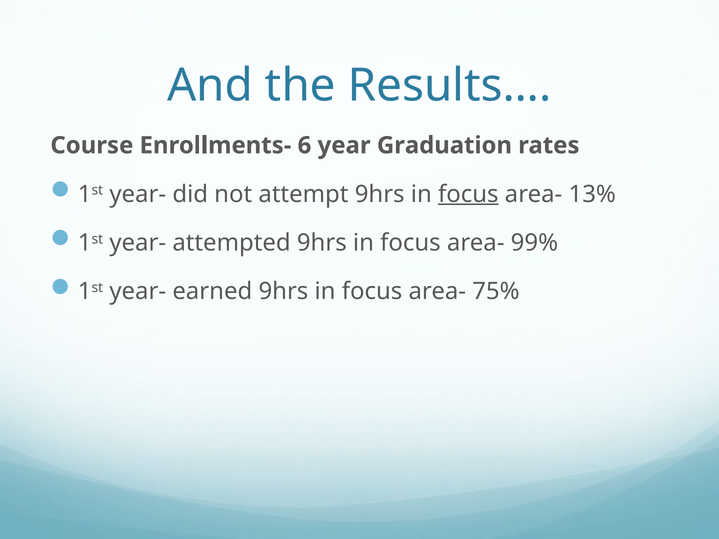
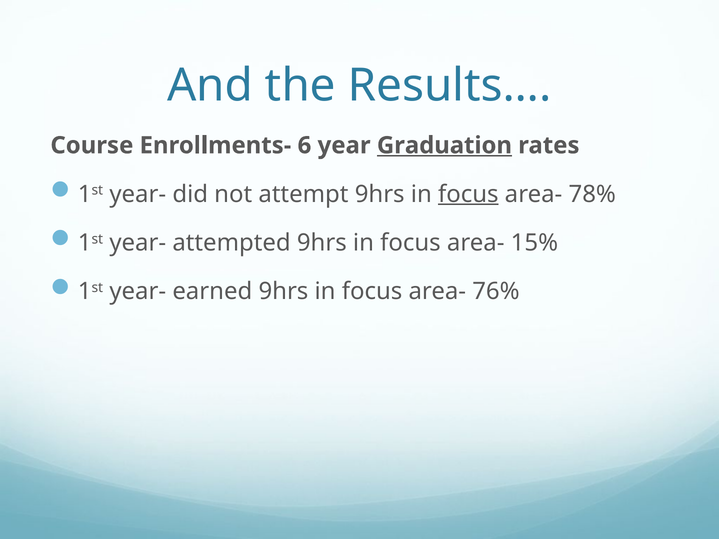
Graduation underline: none -> present (444, 145)
13%: 13% -> 78% (592, 194)
99%: 99% -> 15% (534, 243)
75%: 75% -> 76% (496, 292)
